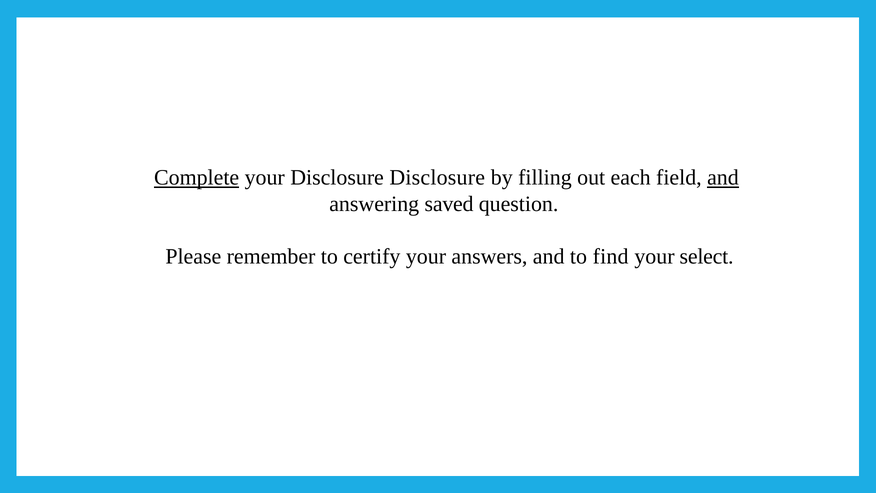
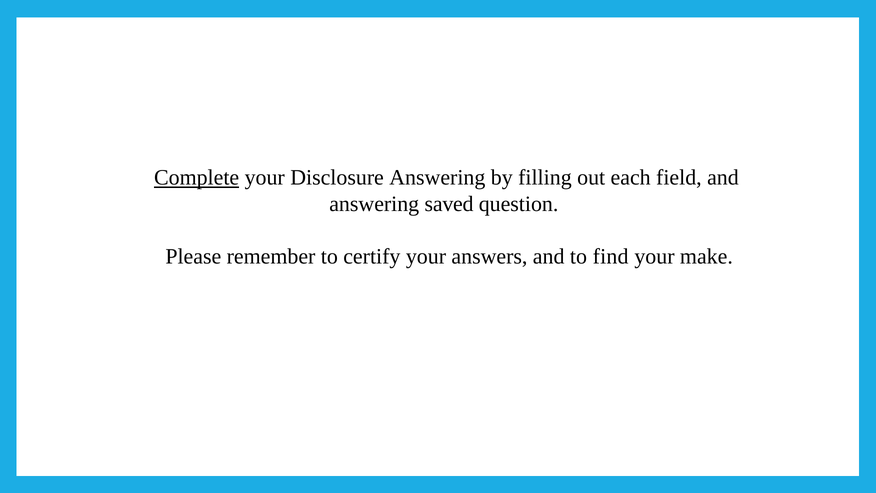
Disclosure Disclosure: Disclosure -> Answering (437, 178)
and underline: present -> none (723, 178)
select: select -> make (706, 256)
